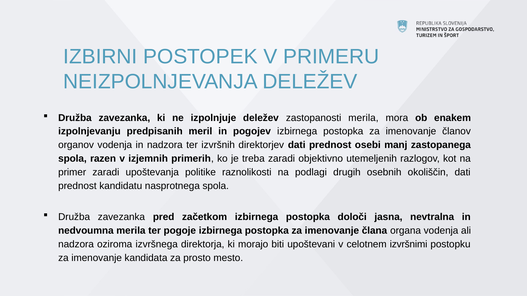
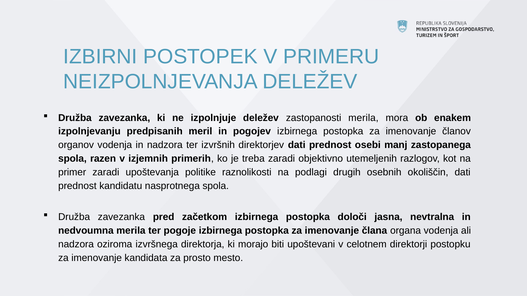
izvršnimi: izvršnimi -> direktorji (409, 245)
